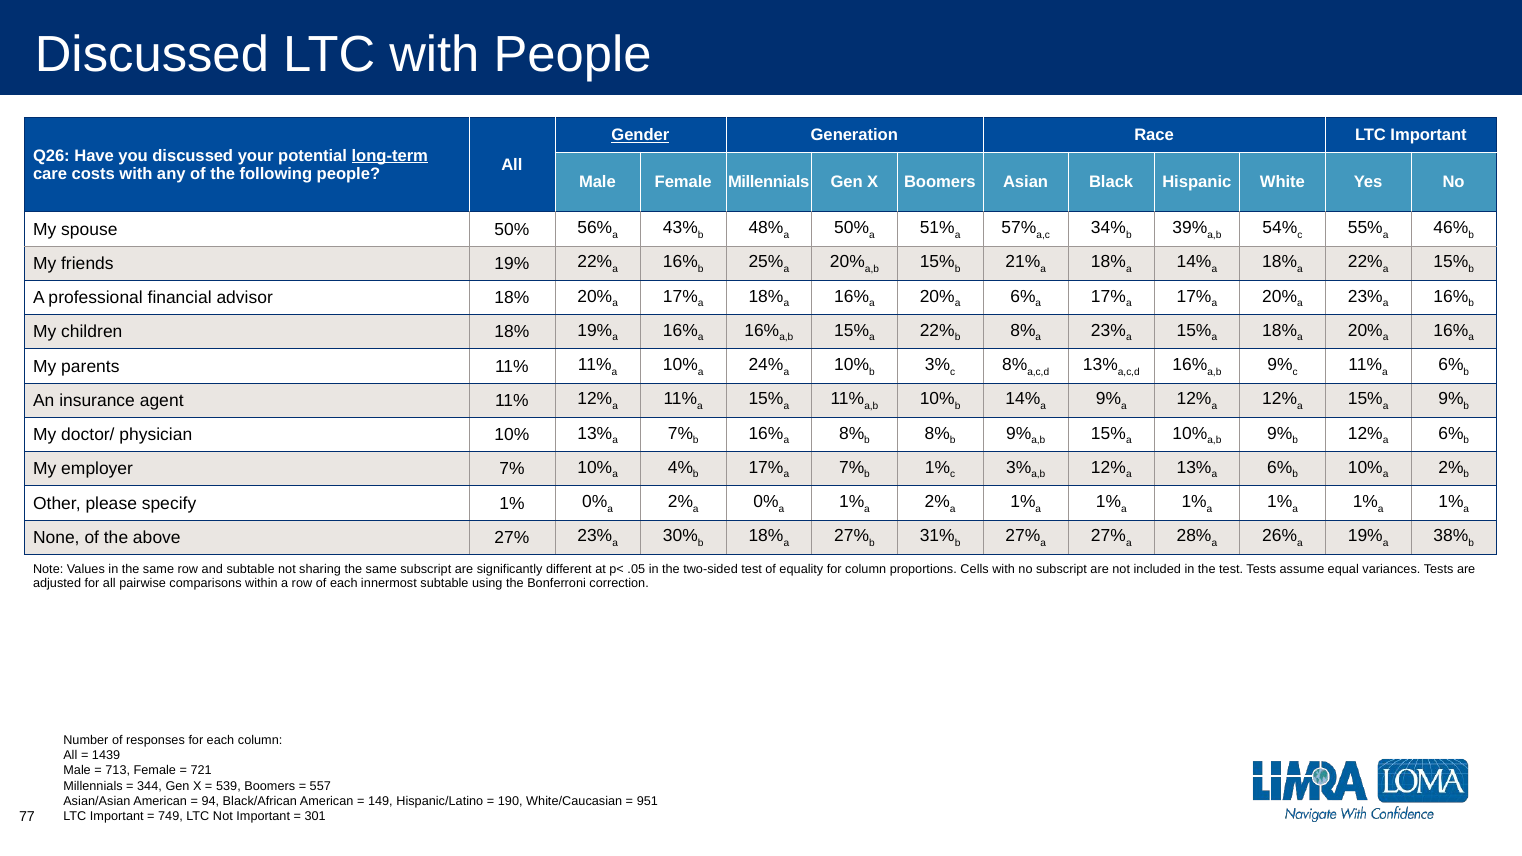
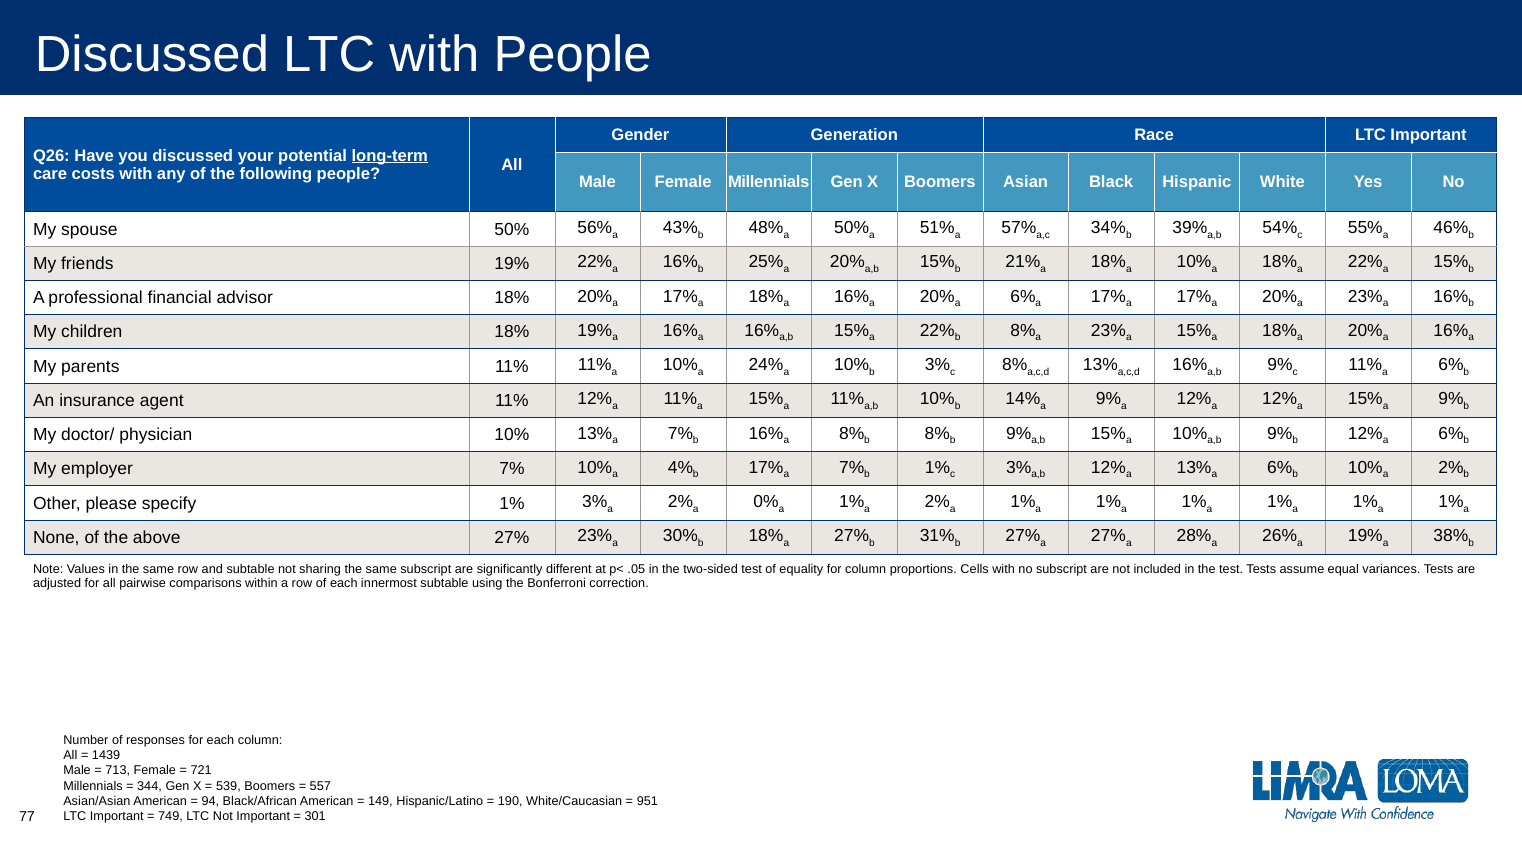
Gender underline: present -> none (640, 135)
18% a 14%: 14% -> 10% (1194, 262)
1% 0%: 0% -> 3% (595, 502)
